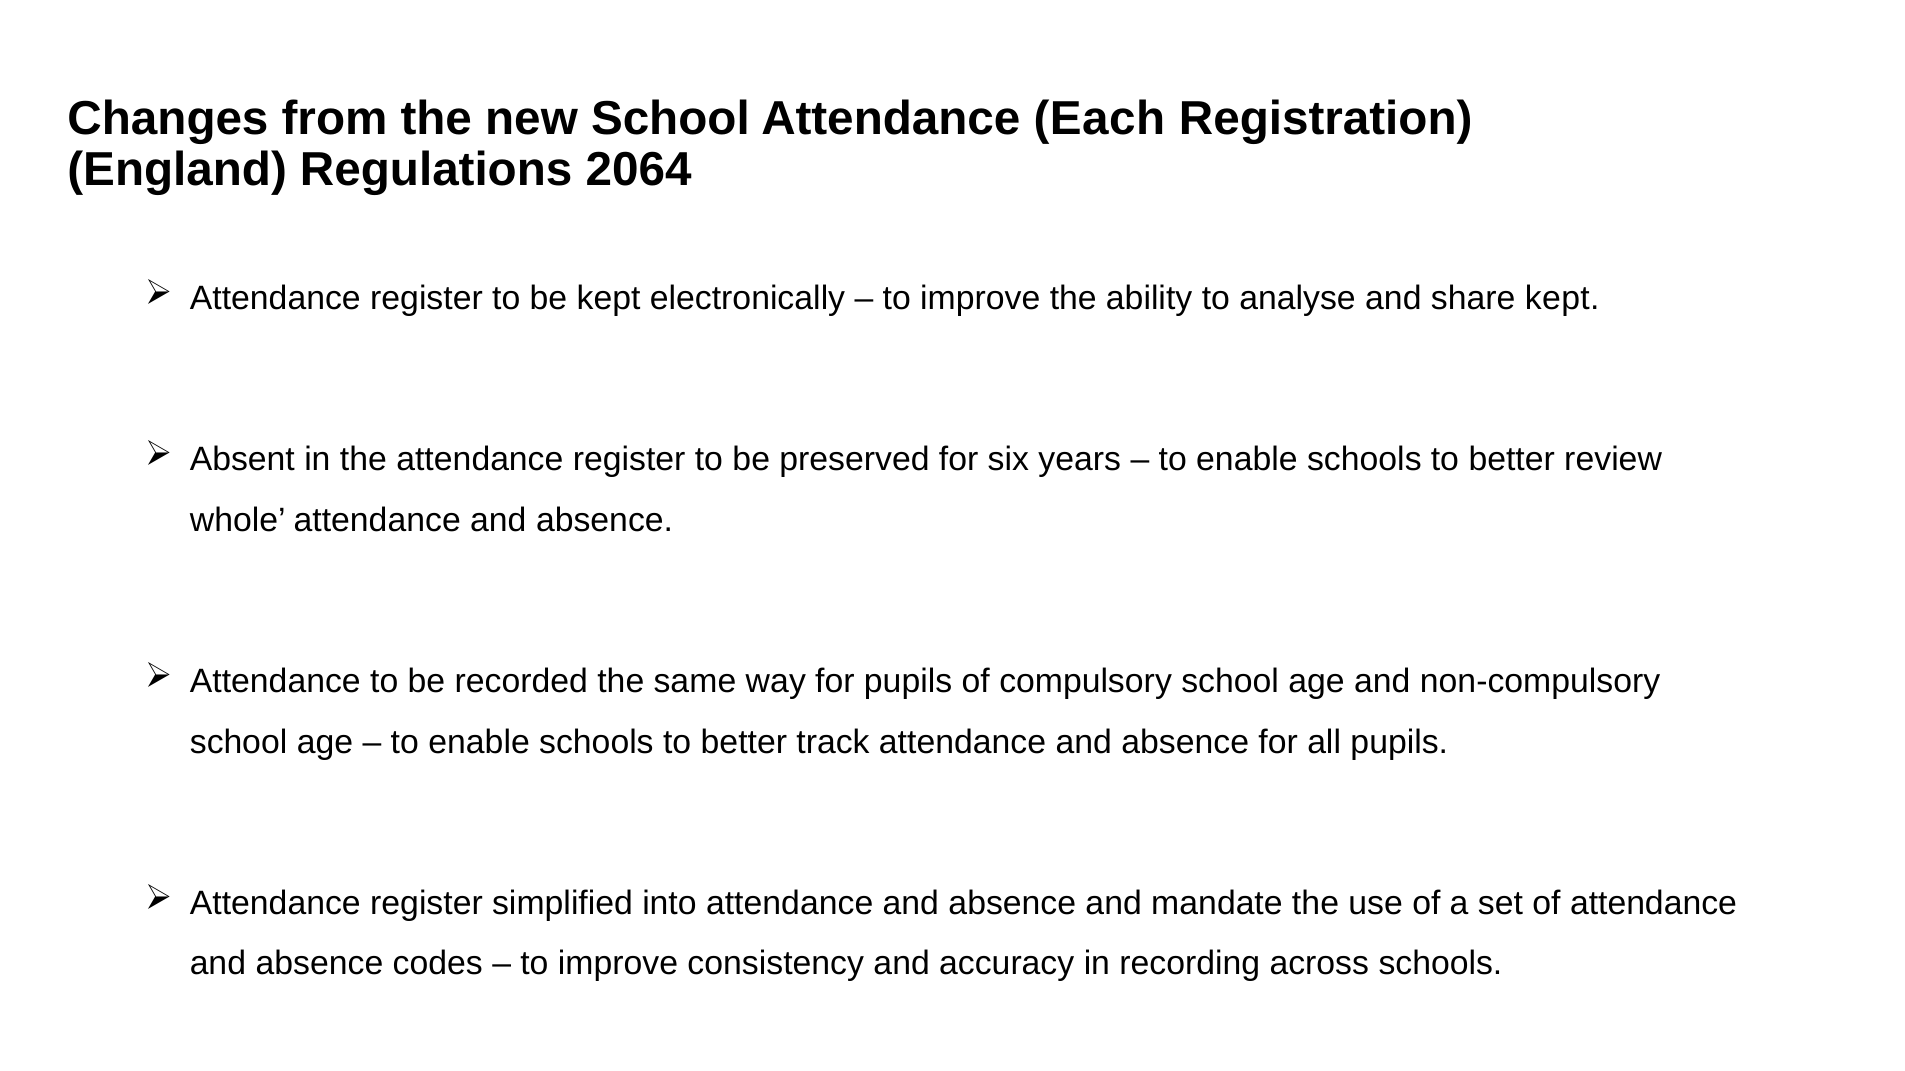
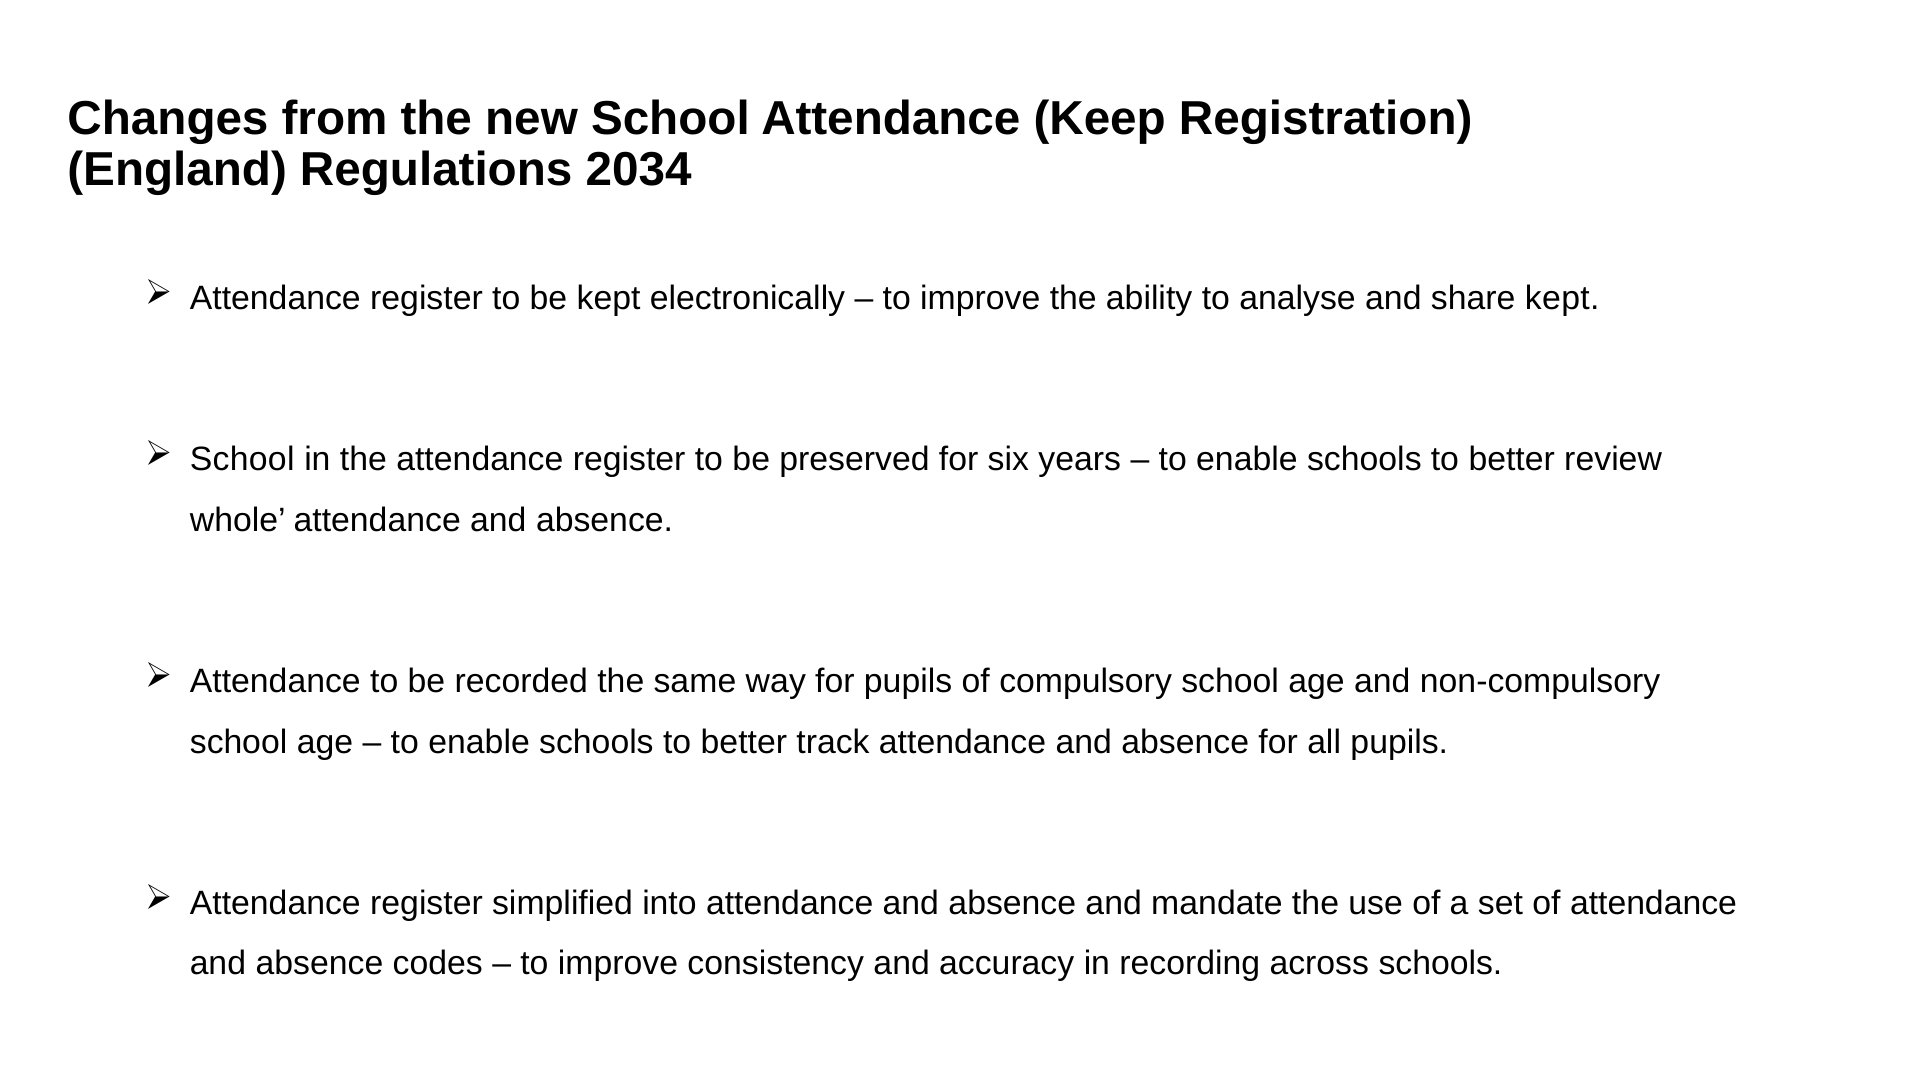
Each: Each -> Keep (1100, 119)
2064: 2064 -> 2034 (639, 170)
Absent: Absent -> School (242, 460)
